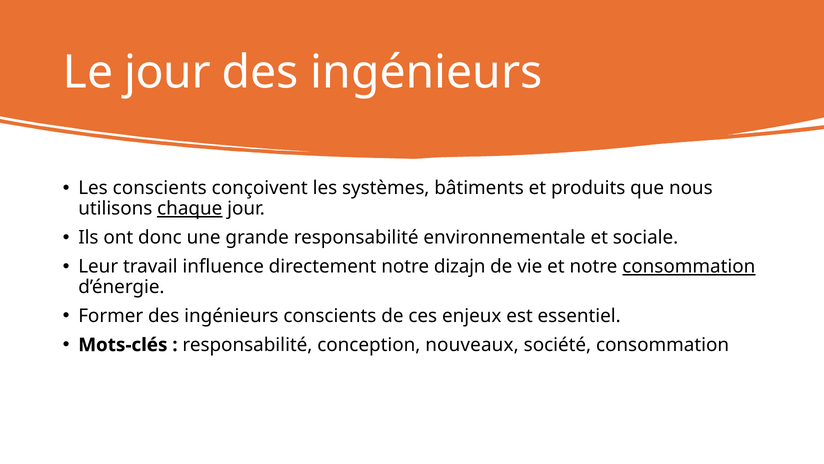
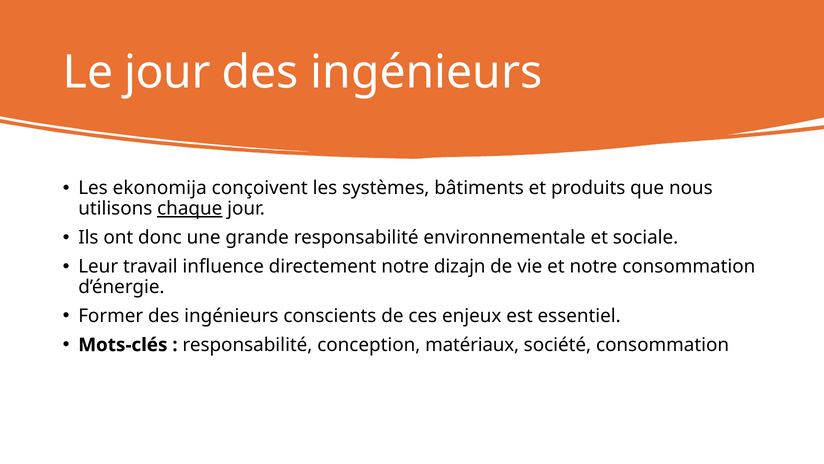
Les conscients: conscients -> ekonomija (160, 188)
consommation underline: present -> none (689, 266)
nouveaux: nouveaux -> matériaux (472, 345)
